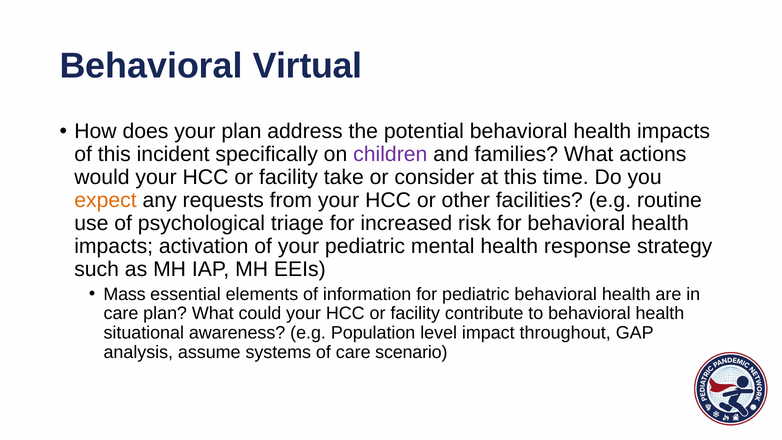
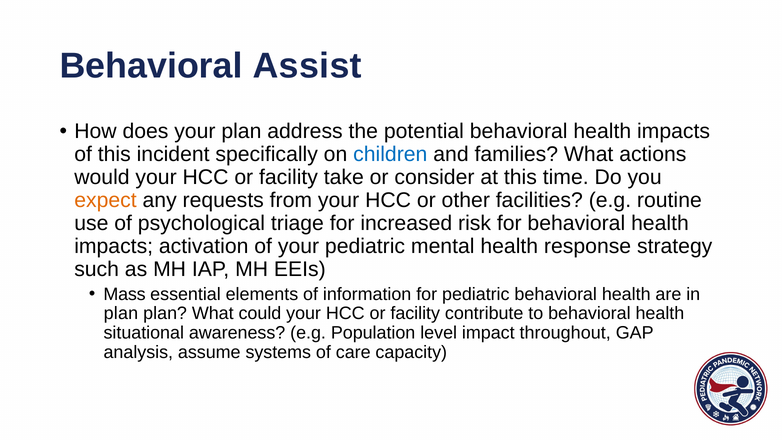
Virtual: Virtual -> Assist (307, 66)
children colour: purple -> blue (390, 154)
care: care -> plan (121, 313)
scenario: scenario -> capacity (411, 352)
